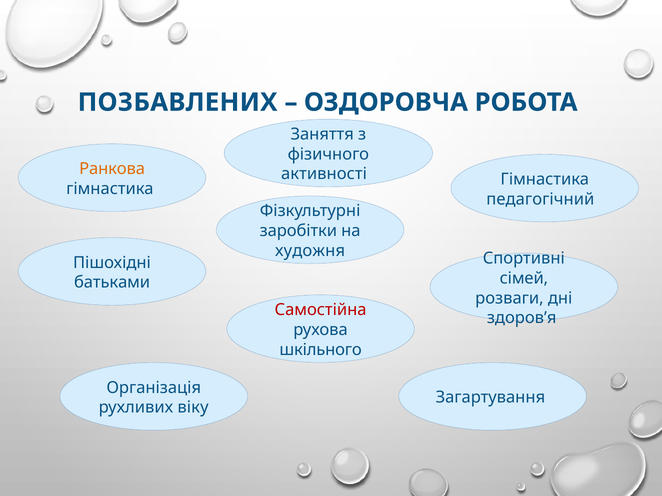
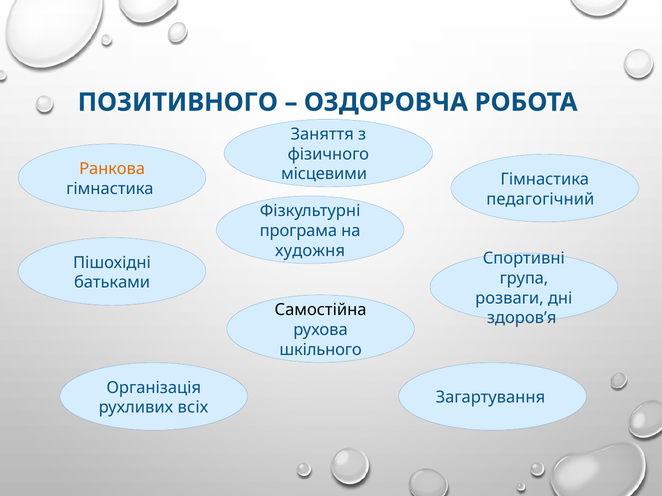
ПОЗБАВЛЕНИХ: ПОЗБАВЛЕНИХ -> ПОЗИТИВНОГО (178, 102)
активності: активності -> місцевими (324, 174)
заробітки: заробітки -> програма (298, 231)
сімей: сімей -> група (524, 279)
Самостійна colour: red -> black (321, 310)
віку: віку -> всіх (193, 408)
